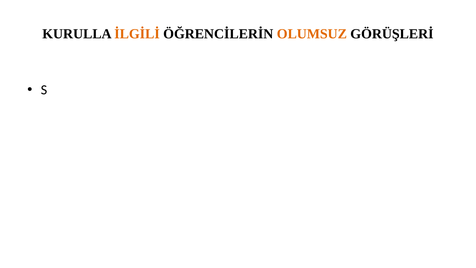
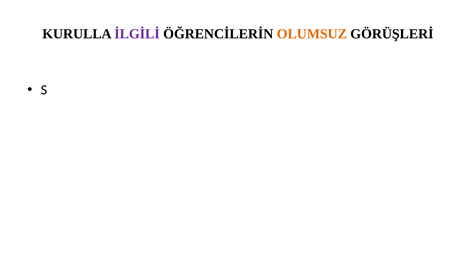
İLGİLİ colour: orange -> purple (137, 34)
